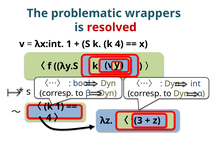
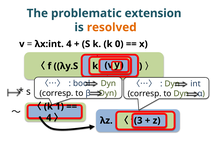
wrappers: wrappers -> extension (153, 13)
resolved colour: red -> orange (112, 27)
λx:int 1: 1 -> 4 (69, 44)
k 4: 4 -> 0 (119, 44)
